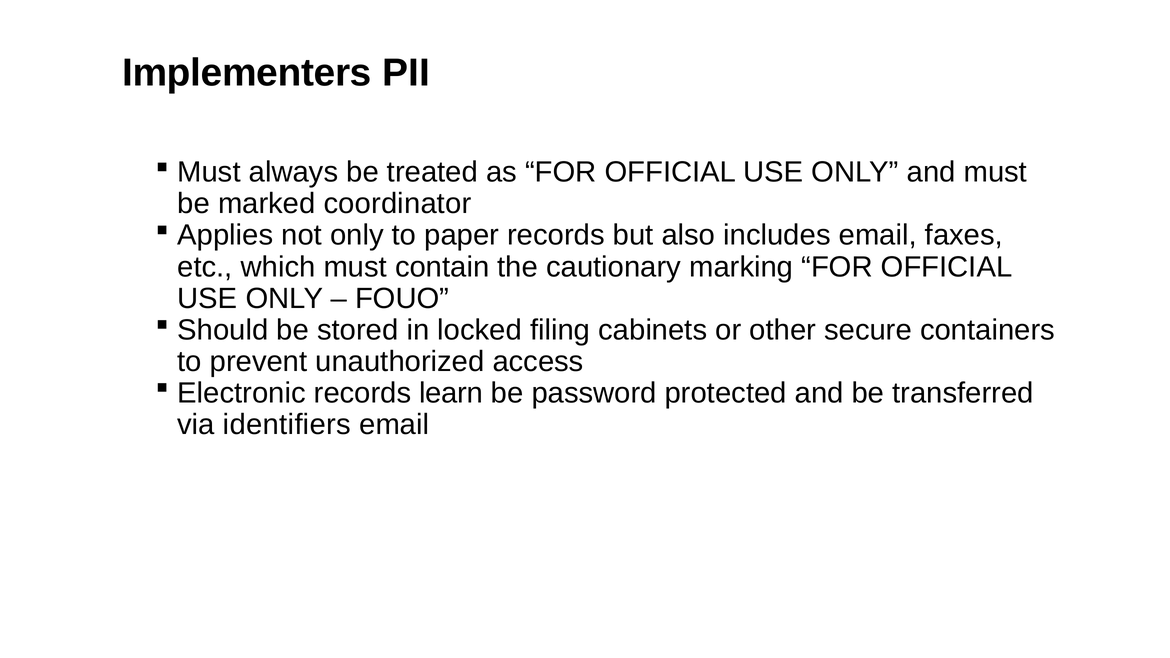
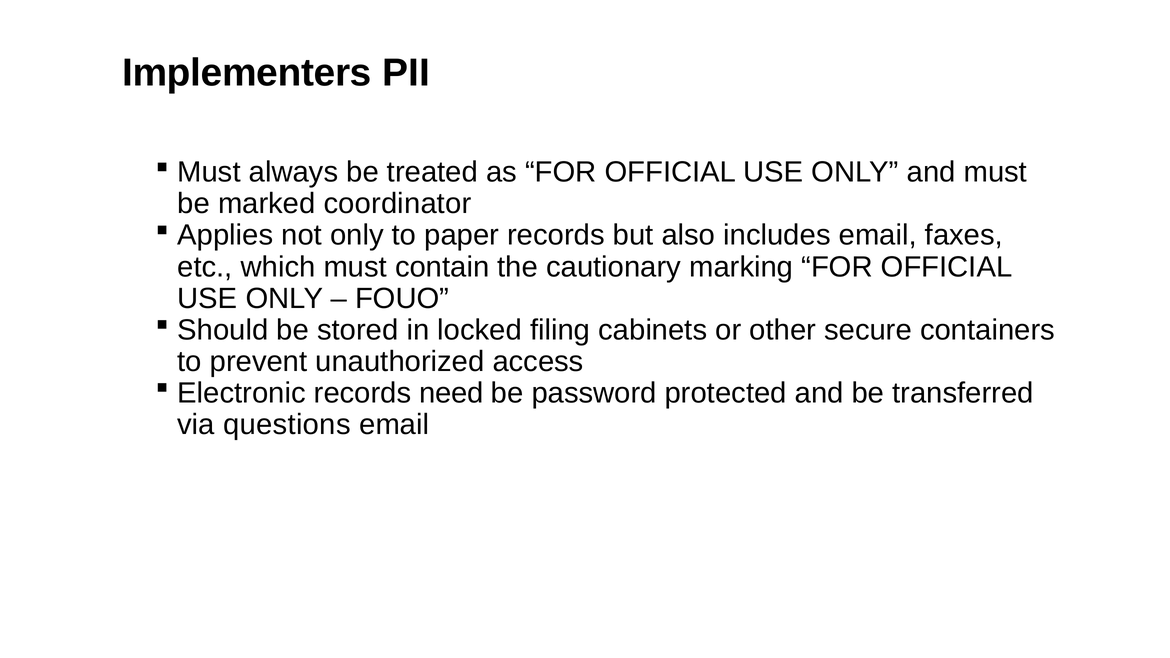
learn: learn -> need (451, 393)
identifiers: identifiers -> questions (287, 425)
